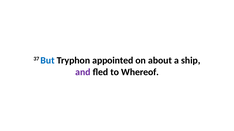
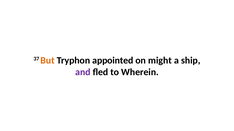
But colour: blue -> orange (48, 61)
about: about -> might (160, 61)
Whereof: Whereof -> Wherein (140, 72)
